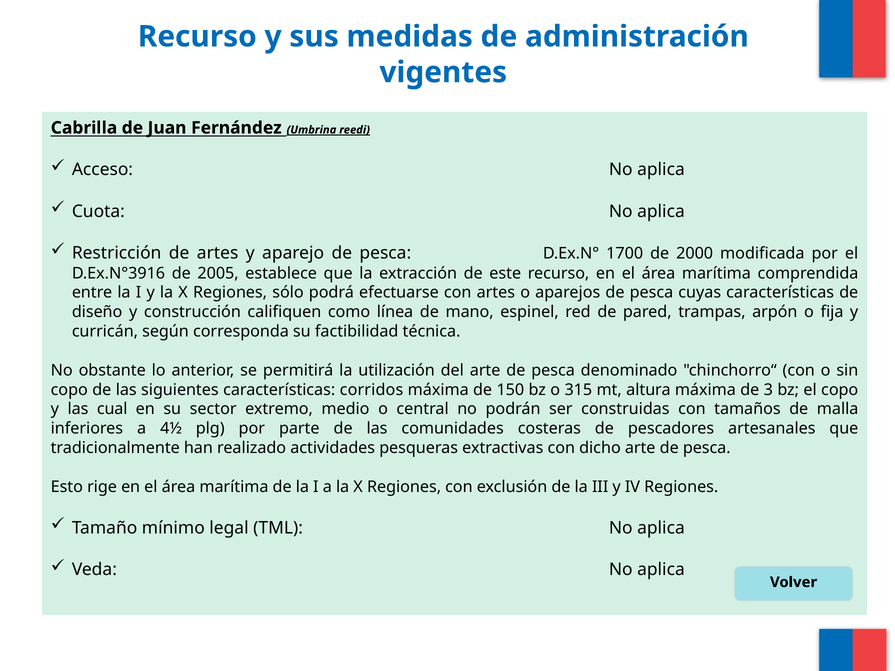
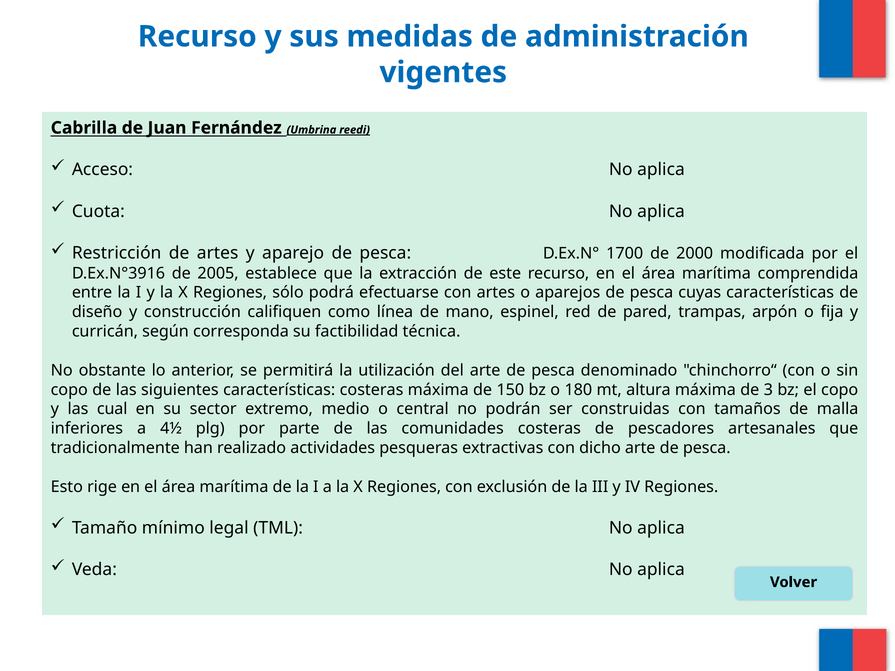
características corridos: corridos -> costeras (372, 390)
315: 315 -> 180 (578, 390)
